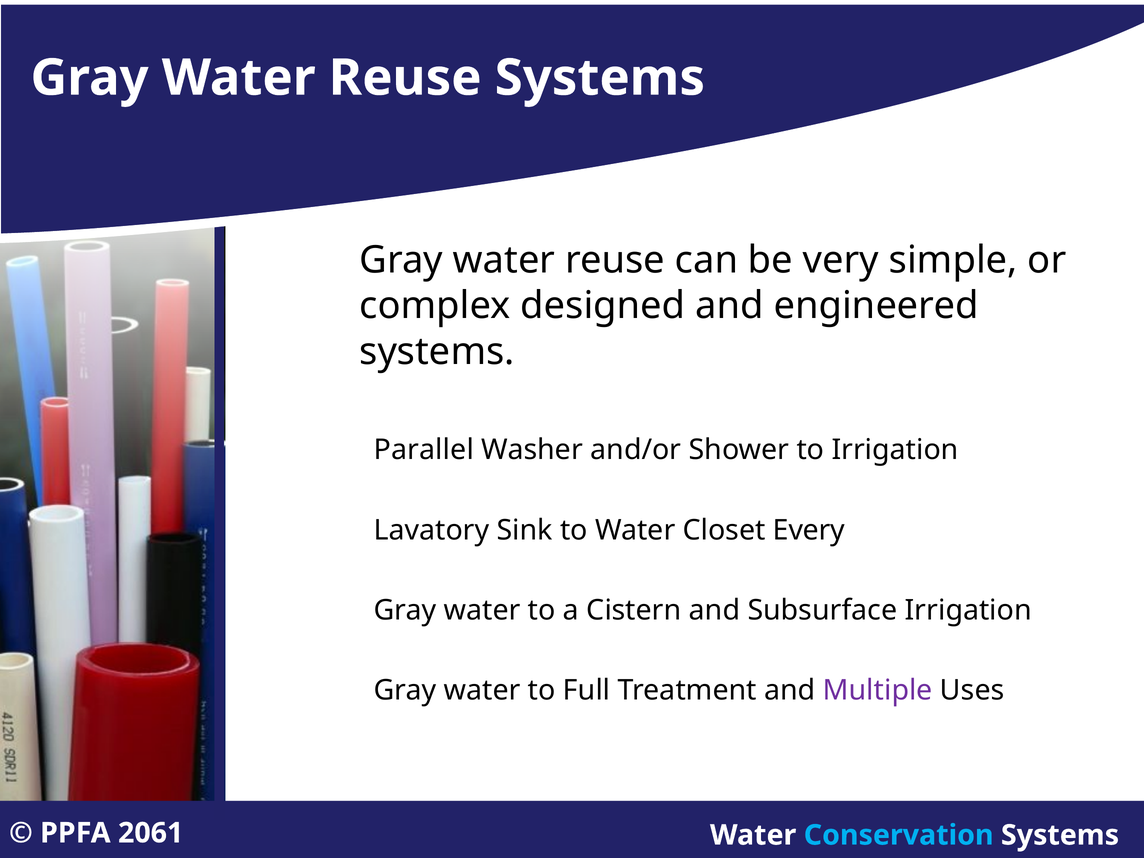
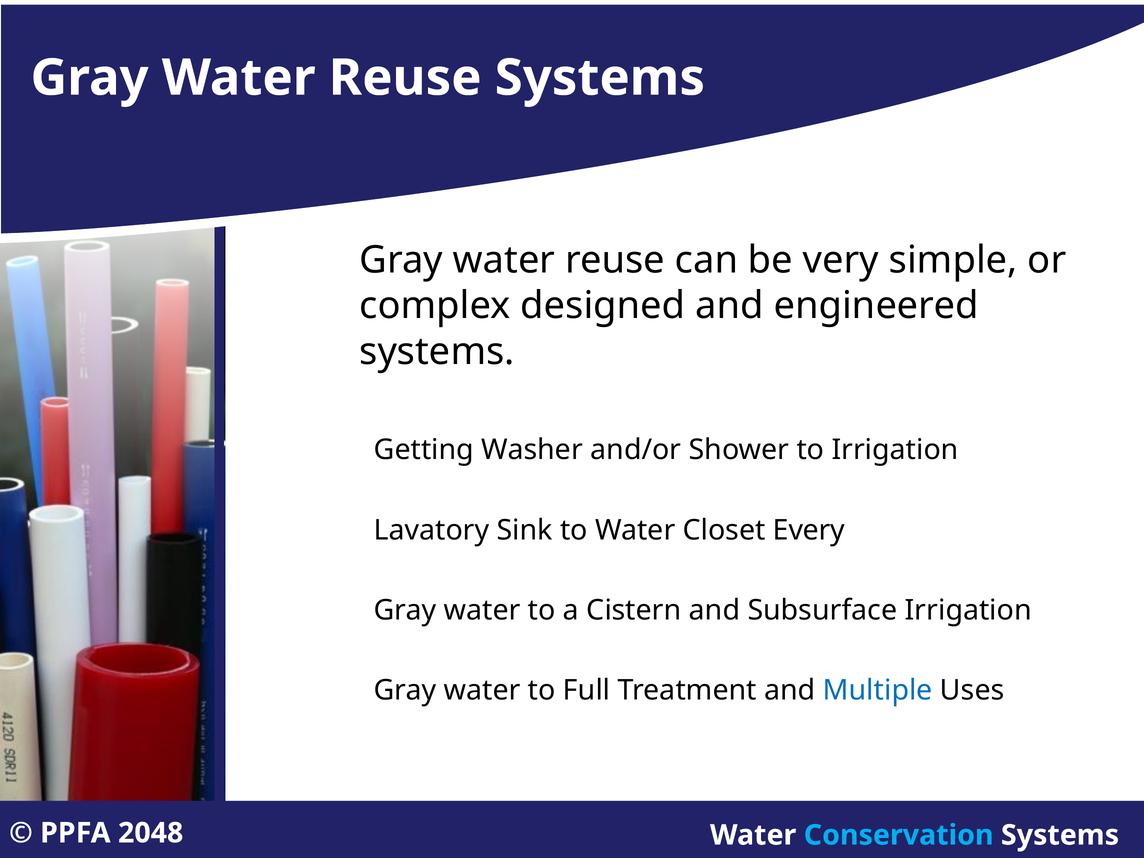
Parallel: Parallel -> Getting (424, 450)
Multiple colour: purple -> blue (878, 690)
2061: 2061 -> 2048 (151, 833)
